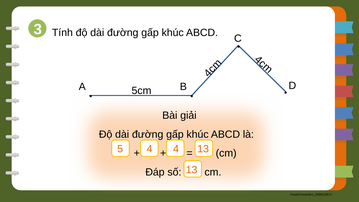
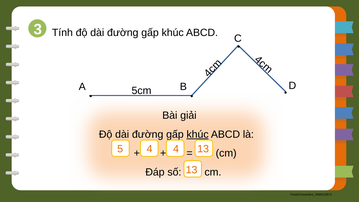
khúc underline: none -> present (198, 134)
